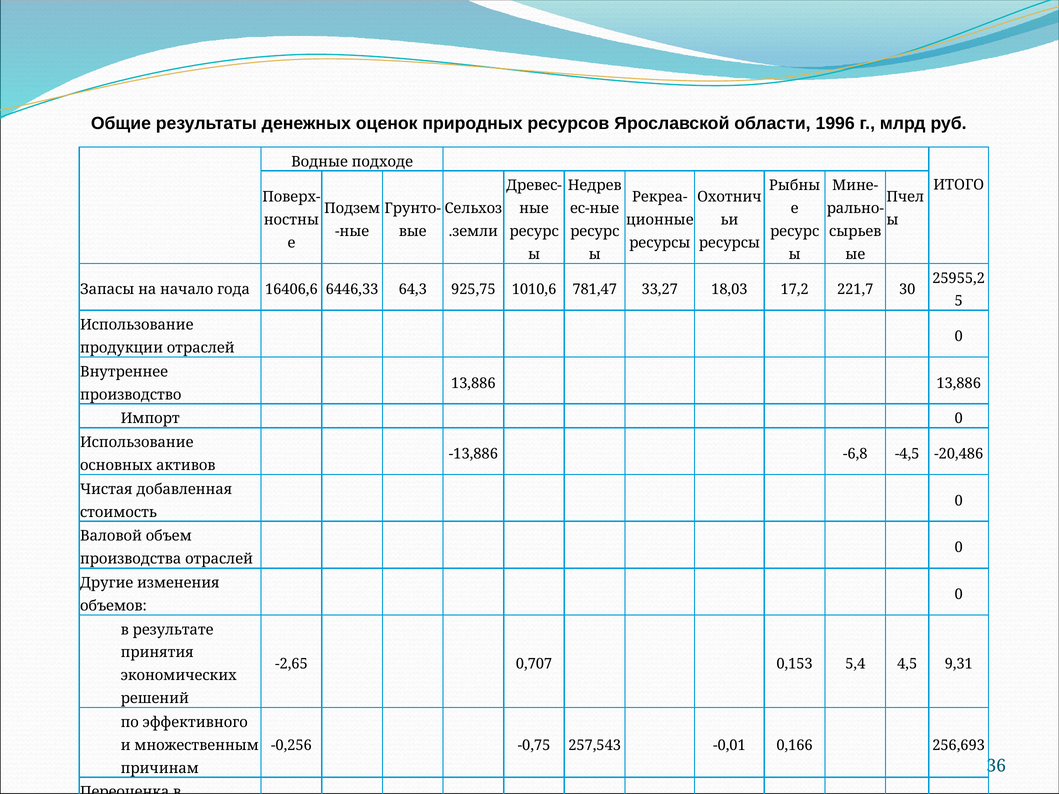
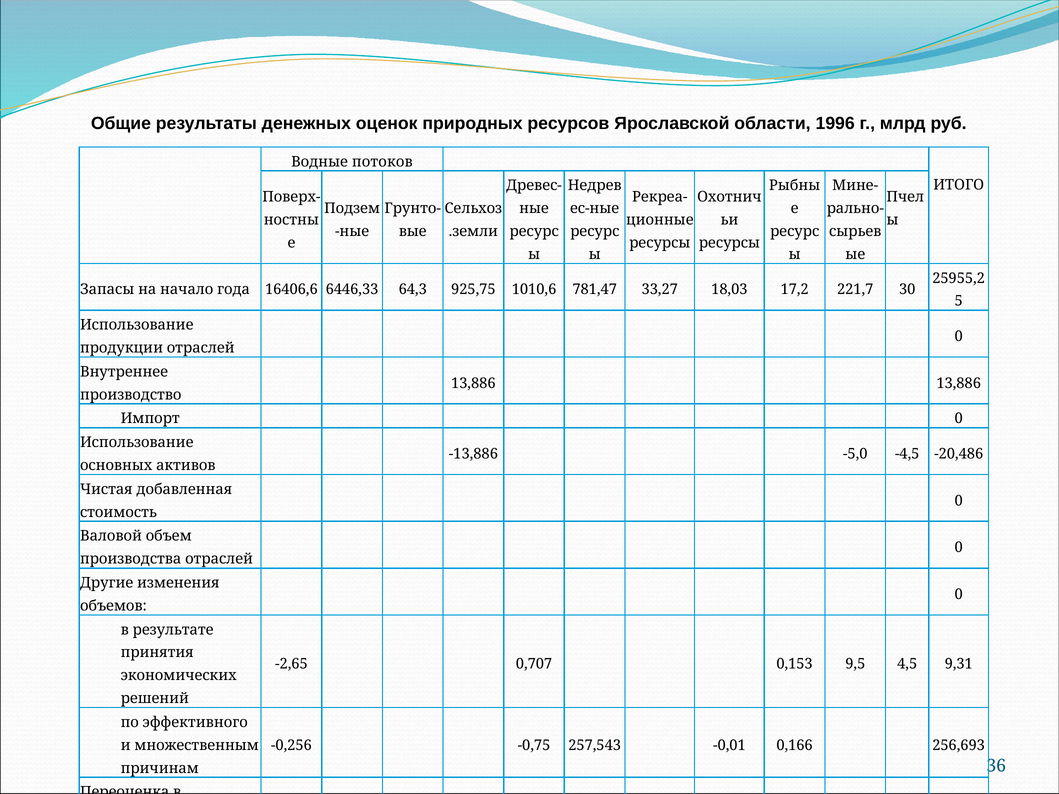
подходе: подходе -> потоков (382, 162)
-6,8: -6,8 -> -5,0 (855, 454)
5,4: 5,4 -> 9,5 (855, 664)
